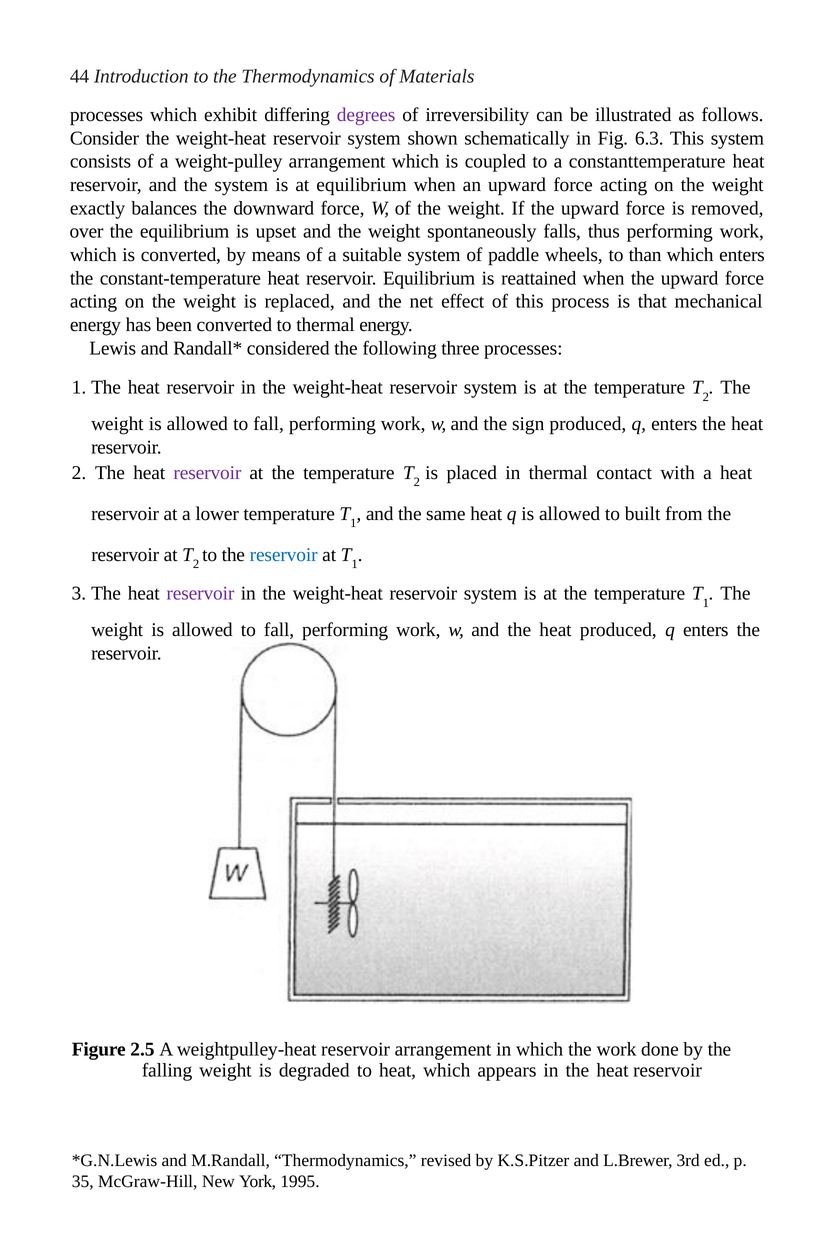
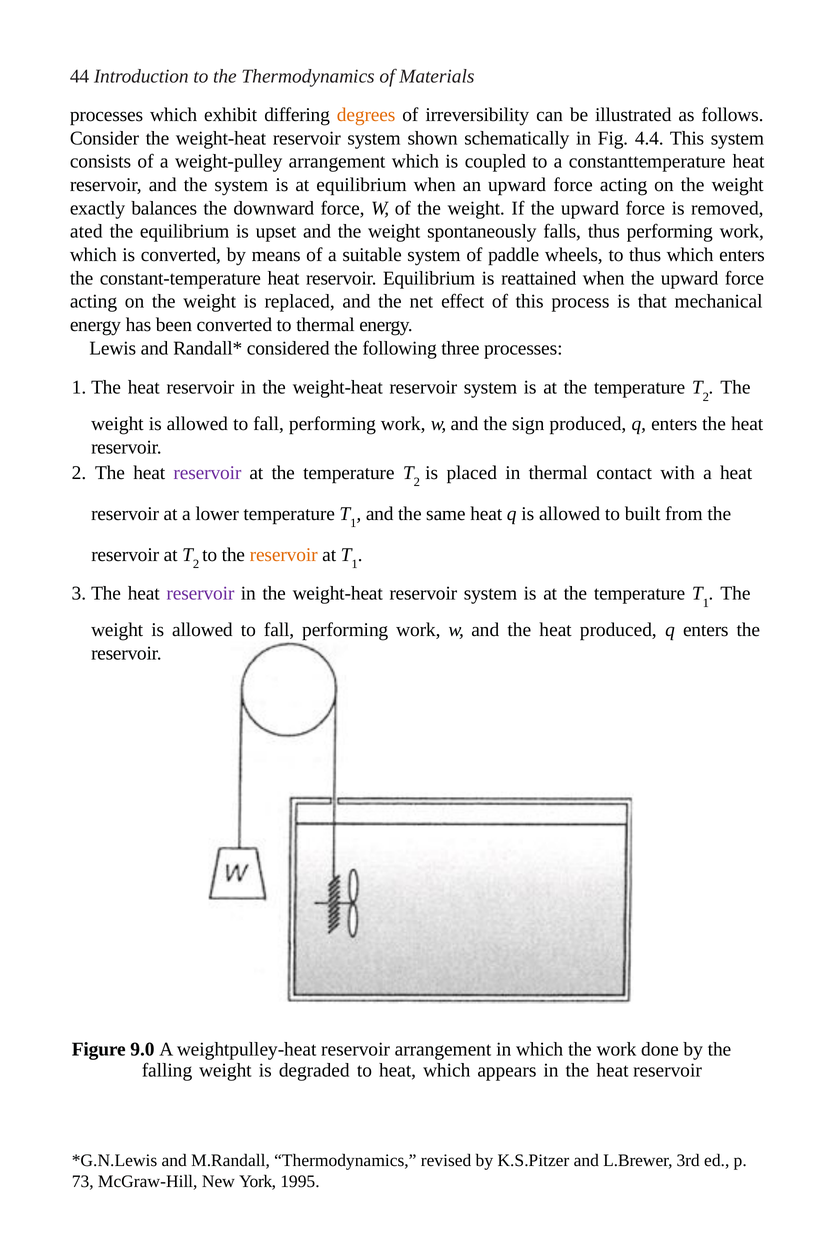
degrees colour: purple -> orange (366, 115)
6.3: 6.3 -> 4.4 (649, 138)
over: over -> ated (86, 232)
to than: than -> thus (645, 255)
reservoir colour: blue -> orange (284, 555)
2.5: 2.5 -> 9.0 (142, 1050)
35: 35 -> 73 (83, 1182)
